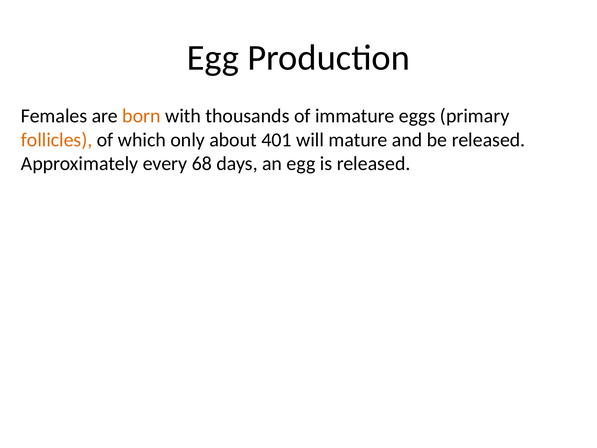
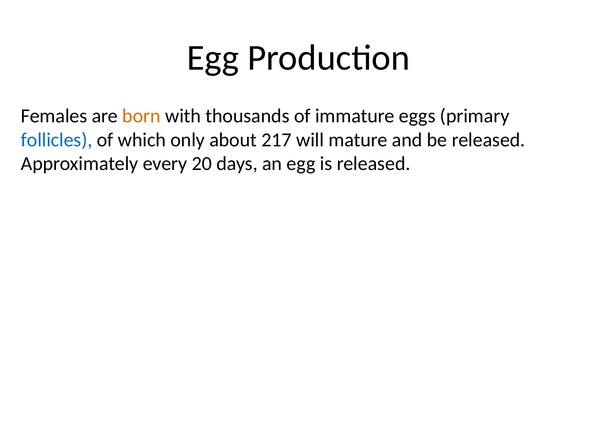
follicles colour: orange -> blue (57, 140)
401: 401 -> 217 (277, 140)
68: 68 -> 20 (202, 164)
